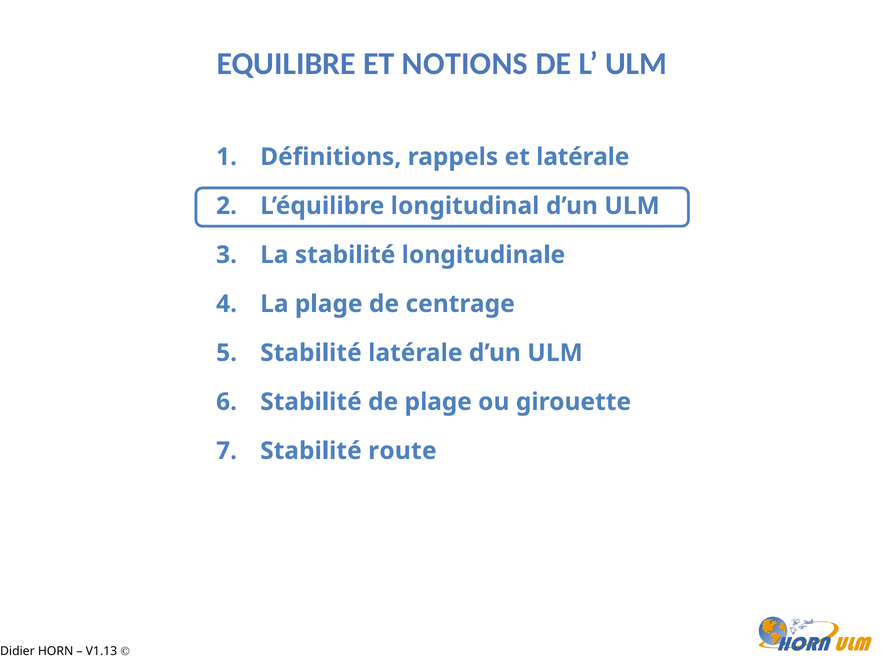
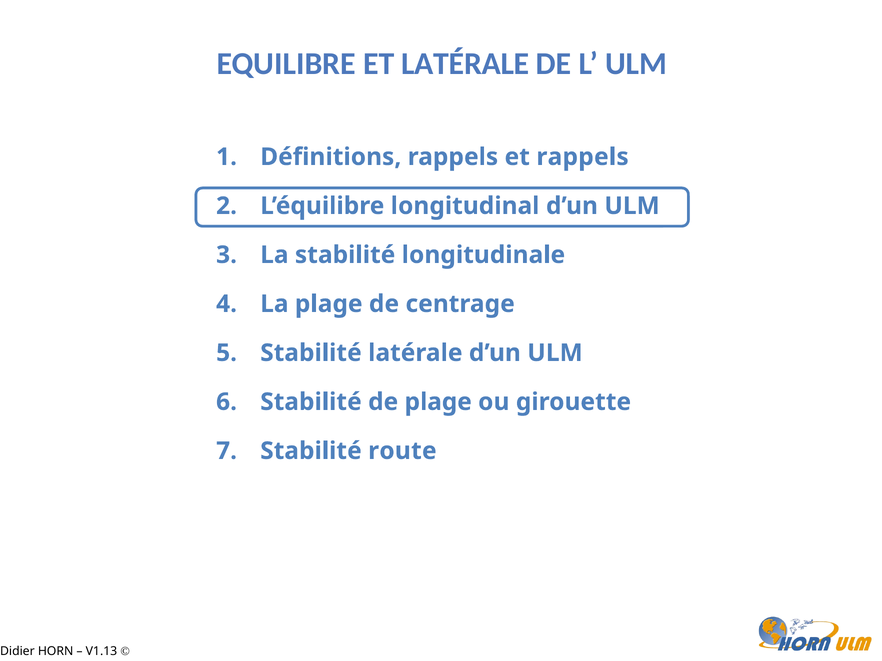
ET NOTIONS: NOTIONS -> LATÉRALE (465, 64)
et latérale: latérale -> rappels (583, 157)
